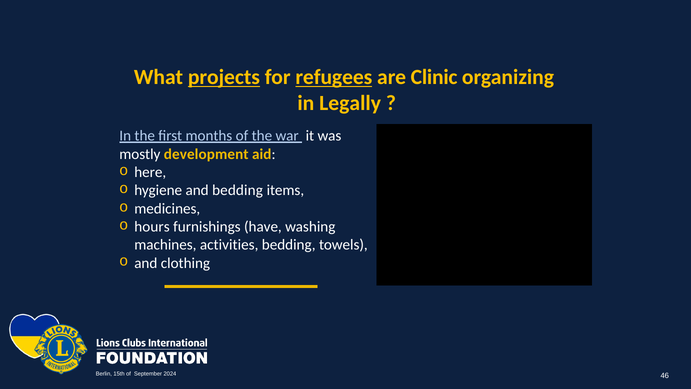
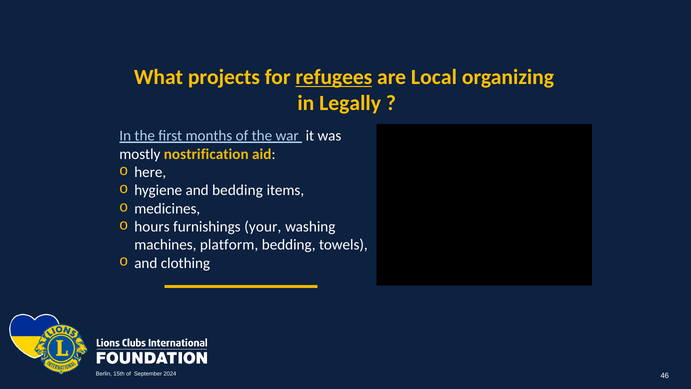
projects underline: present -> none (224, 77)
Clinic: Clinic -> Local (434, 77)
development: development -> nostrification (206, 154)
have: have -> your (263, 227)
activities: activities -> platform (229, 245)
